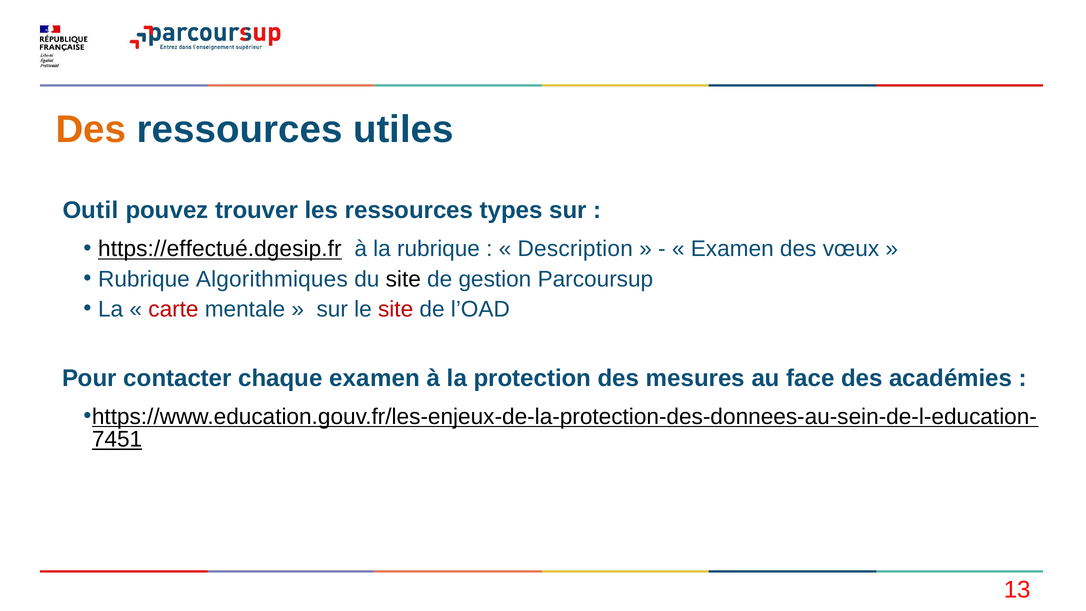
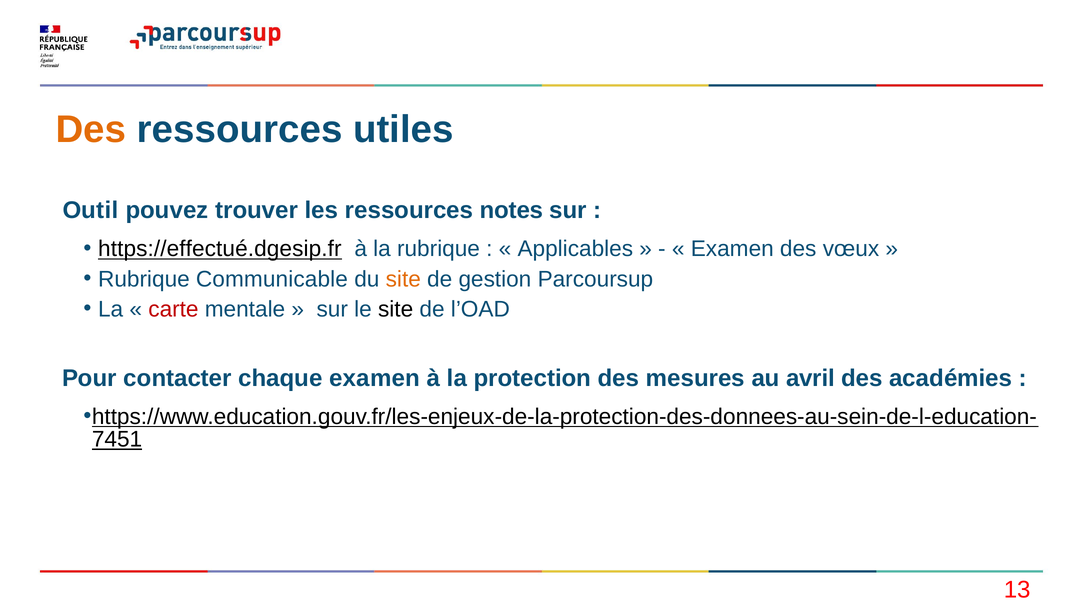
types: types -> notes (511, 210)
Description: Description -> Applicables (575, 249)
Algorithmiques: Algorithmiques -> Communicable (272, 279)
site colour: black -> orange (403, 279)
site colour: red -> black (396, 309)
face: face -> avril (810, 378)
